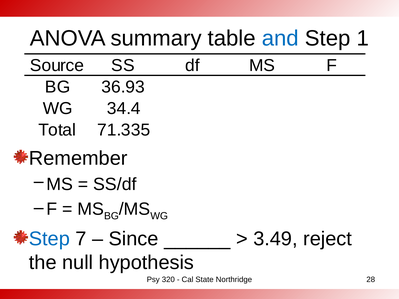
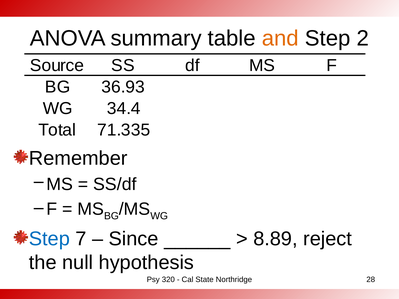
and colour: blue -> orange (280, 38)
1: 1 -> 2 (363, 38)
3.49: 3.49 -> 8.89 (275, 239)
